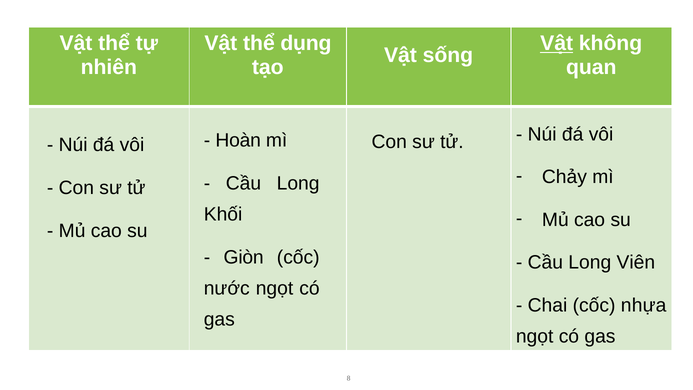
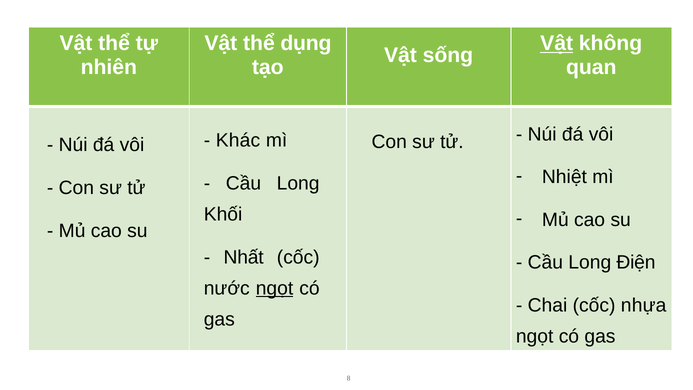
Hoàn: Hoàn -> Khác (238, 140)
Chảy: Chảy -> Nhiệt (564, 177)
Giòn: Giòn -> Nhất (244, 257)
Viên: Viên -> Điện (636, 262)
ngọt underline: none -> present (275, 288)
